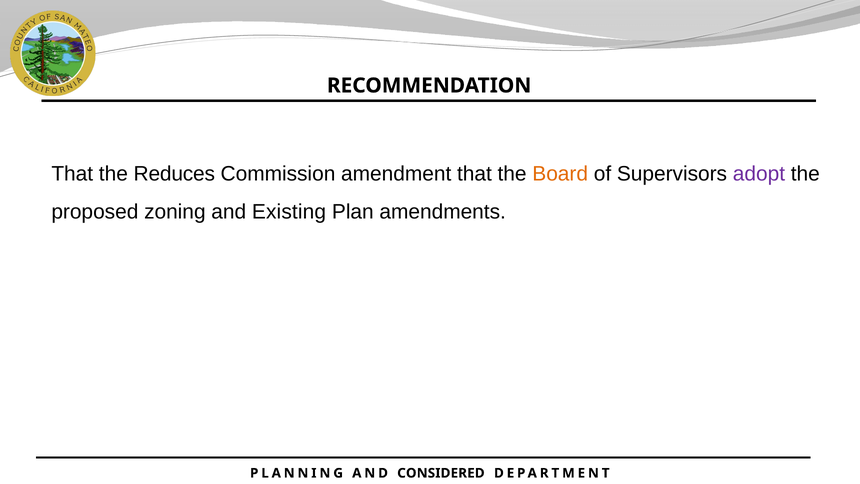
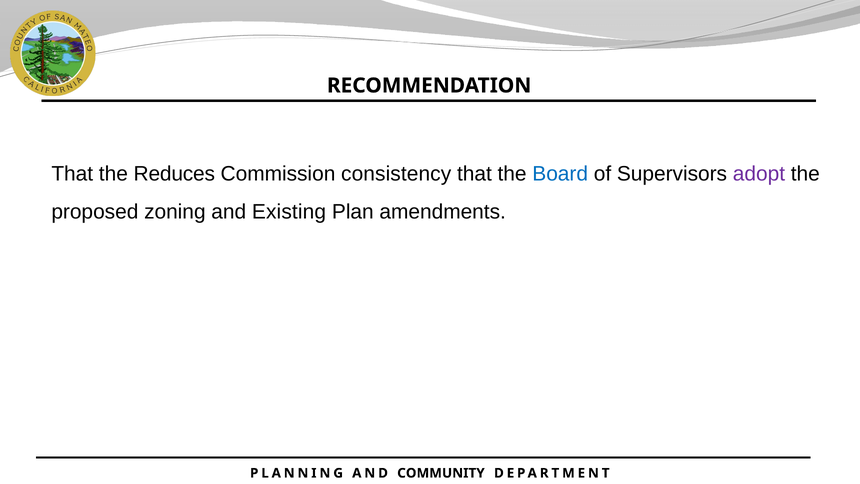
amendment: amendment -> consistency (396, 174)
Board colour: orange -> blue (560, 174)
CONSIDERED: CONSIDERED -> COMMUNITY (441, 473)
